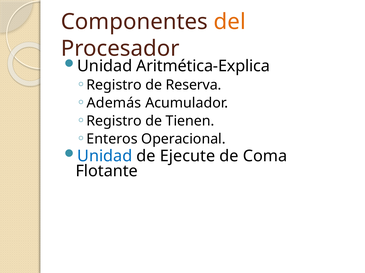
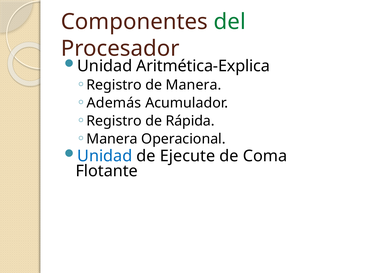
del colour: orange -> green (230, 22)
de Reserva: Reserva -> Manera (194, 85)
Tienen: Tienen -> Rápida (190, 121)
Enteros: Enteros -> Manera (112, 139)
